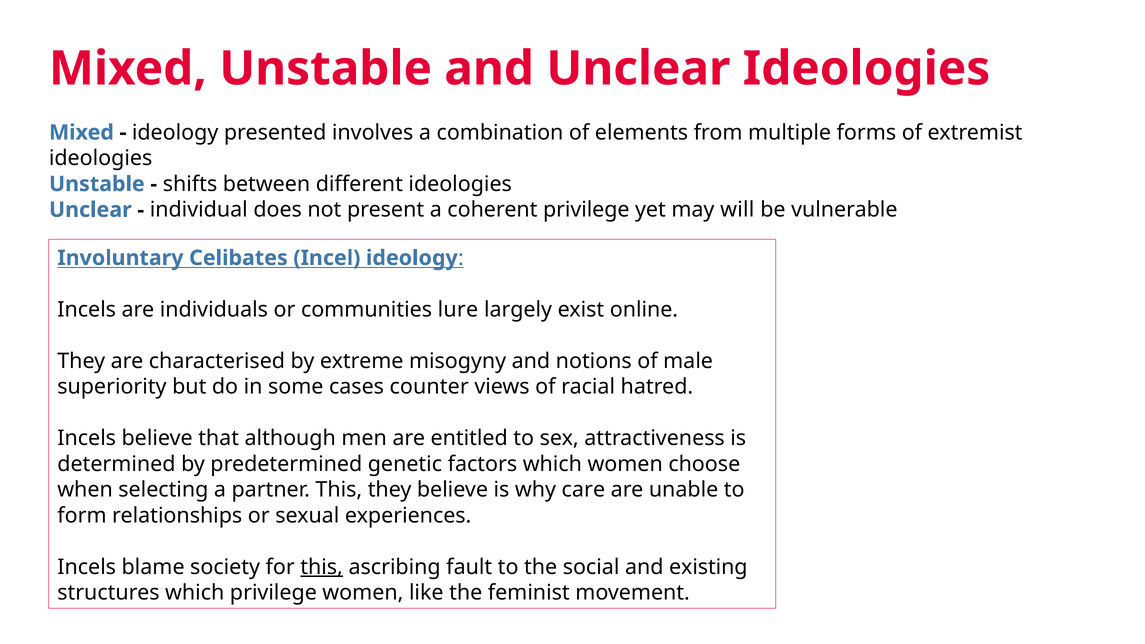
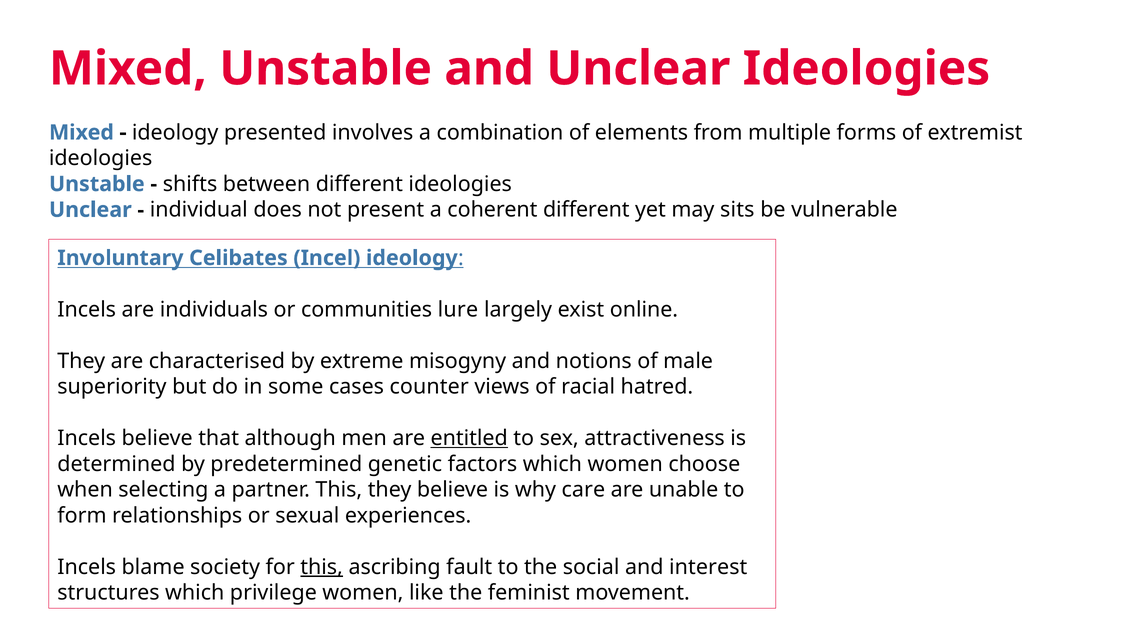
coherent privilege: privilege -> different (586, 210)
will: will -> sits (737, 210)
entitled underline: none -> present (469, 438)
existing: existing -> interest (708, 567)
